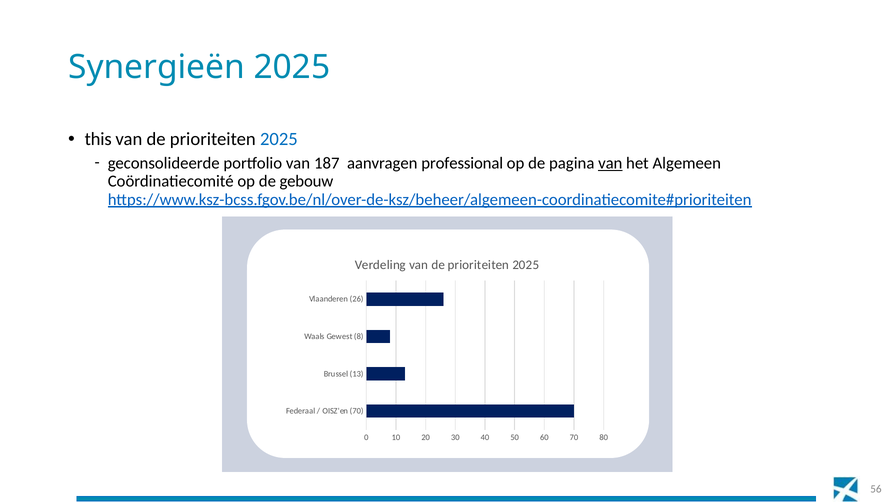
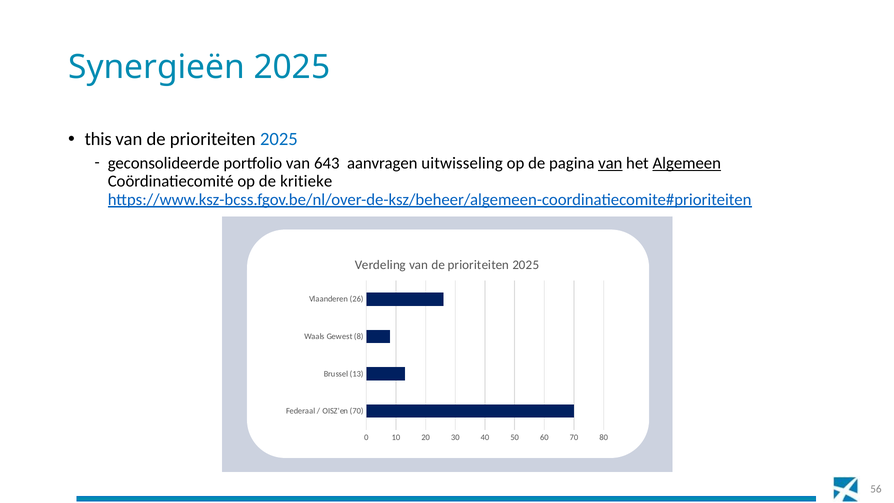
187: 187 -> 643 (327, 163)
professional: professional -> uitwisseling (462, 163)
Algemeen underline: none -> present (687, 163)
gebouw: gebouw -> kritieke (306, 181)
